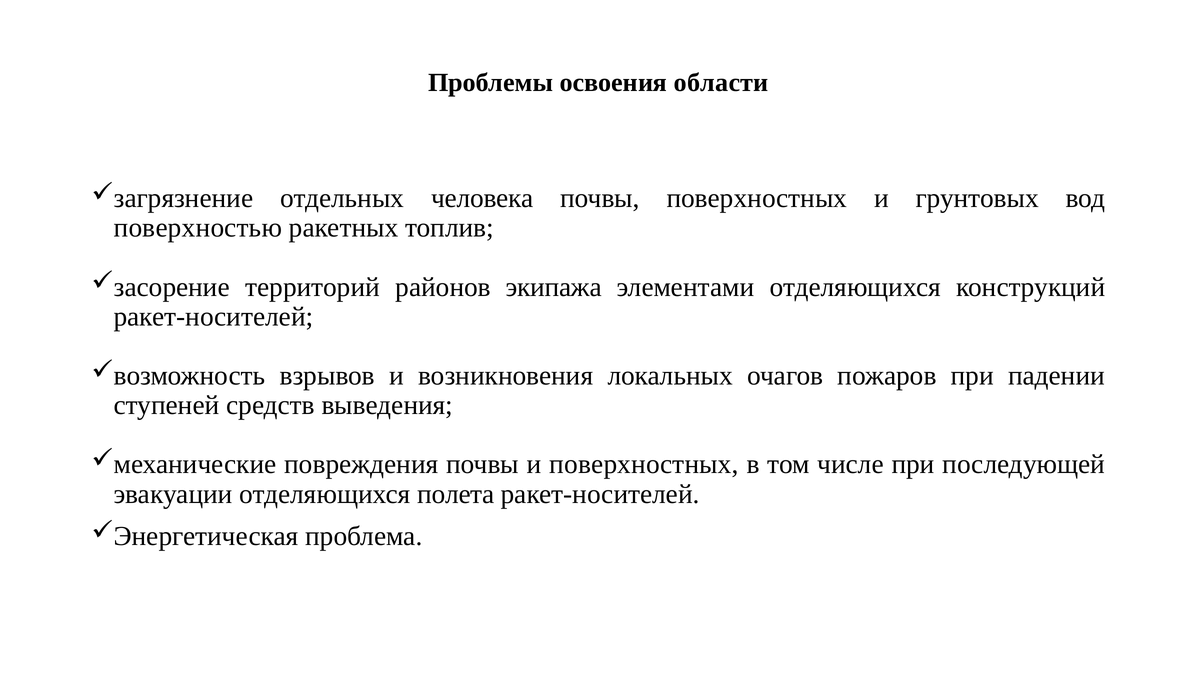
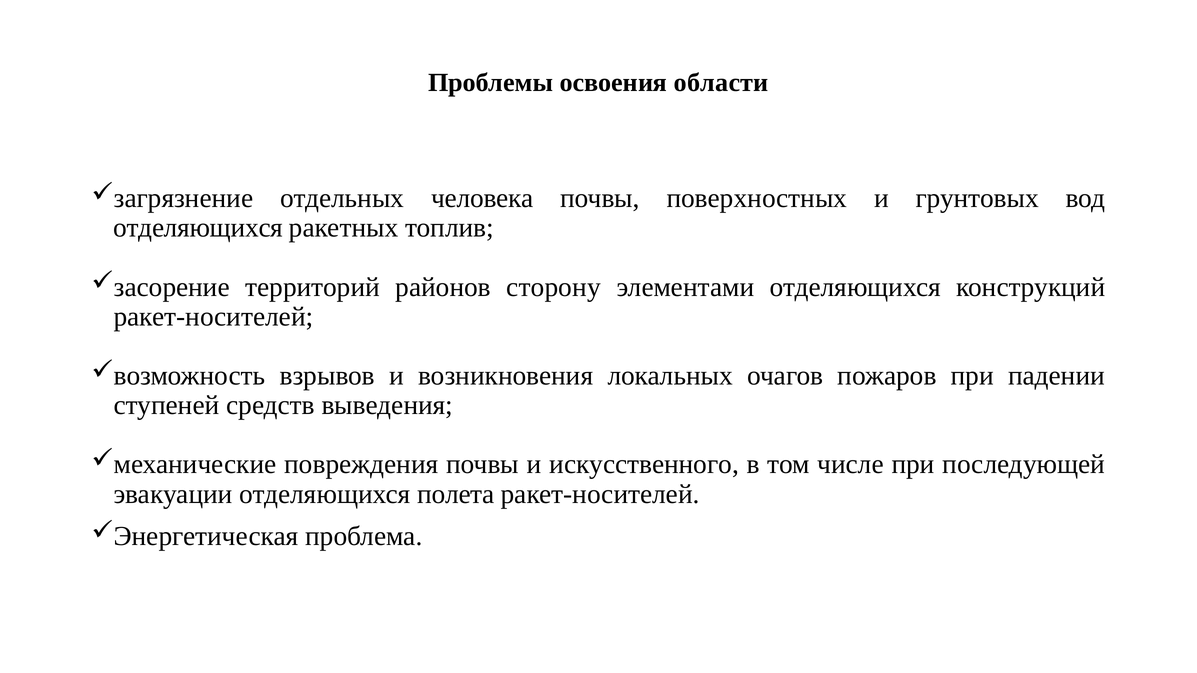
поверхностью: поверхностью -> отделяющихся (198, 228)
экипажа: экипажа -> сторону (554, 287)
и поверхностных: поверхностных -> искусственного (644, 465)
